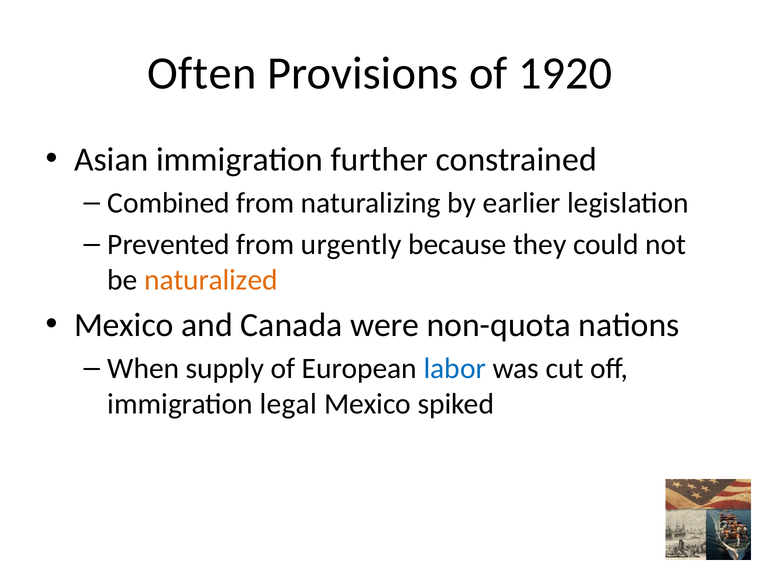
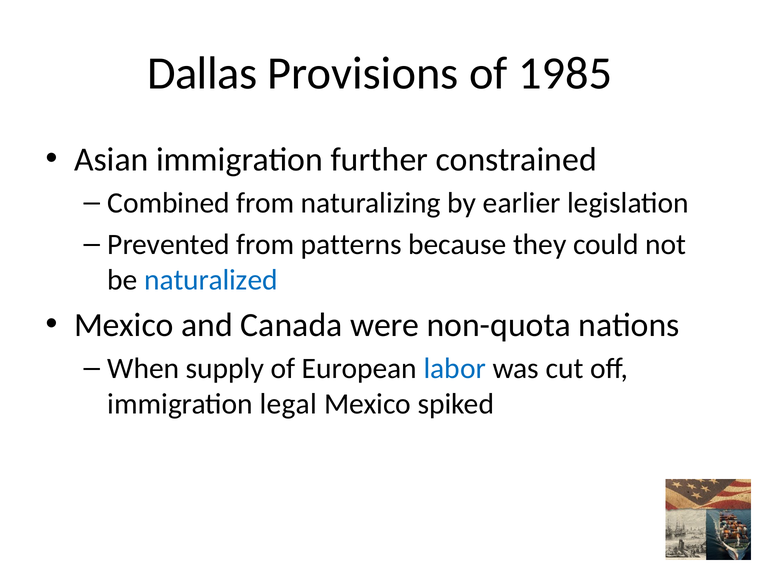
Often: Often -> Dallas (202, 74)
1920: 1920 -> 1985 (565, 74)
urgently: urgently -> patterns (351, 244)
naturalized colour: orange -> blue (211, 280)
